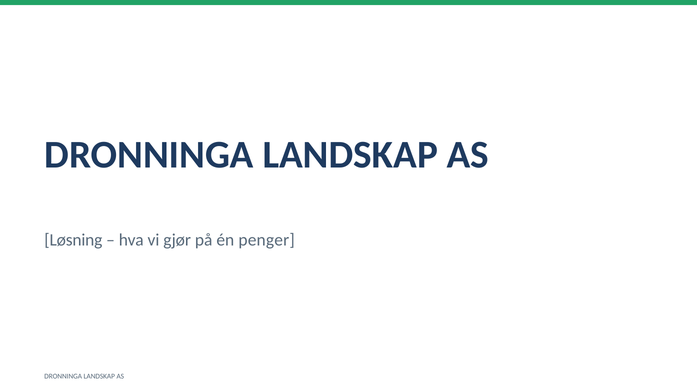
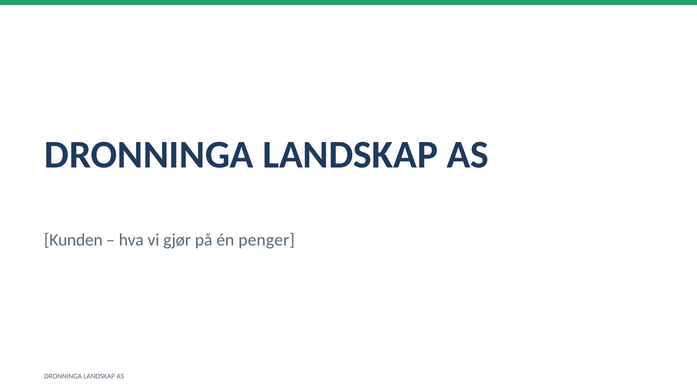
Løsning: Løsning -> Kunden (73, 240)
